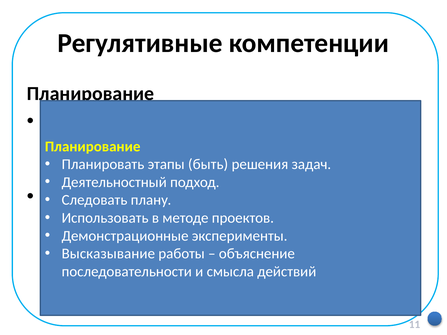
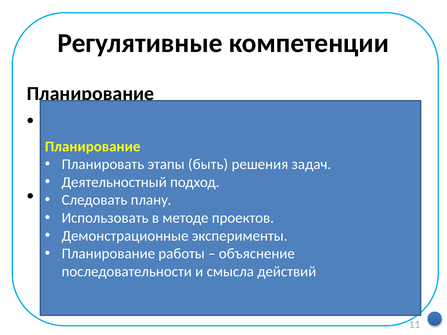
Высказывание: Высказывание -> Планирование (108, 254)
